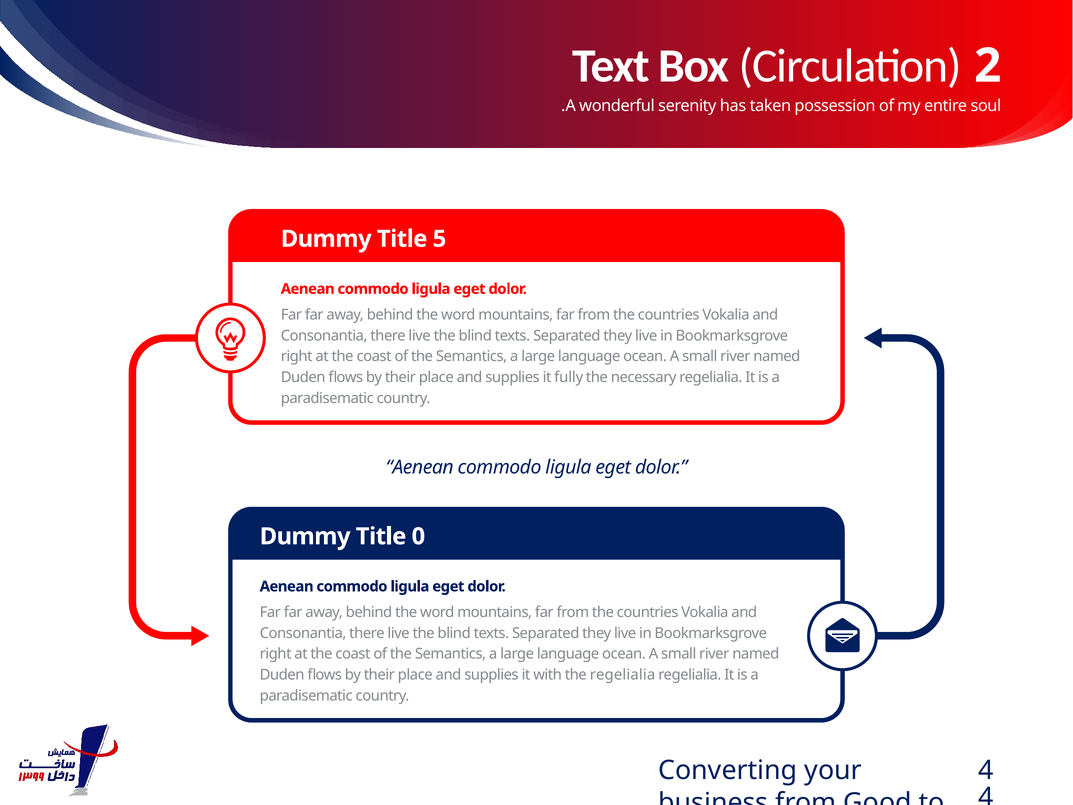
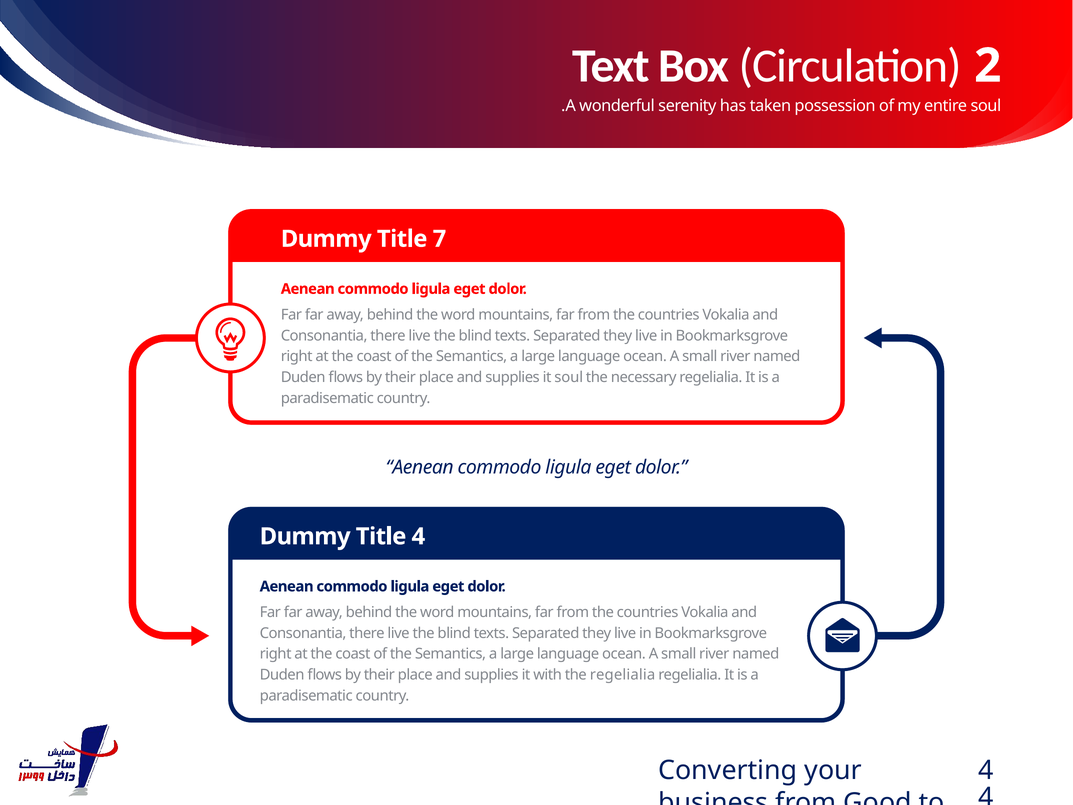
5: 5 -> 7 (439, 239)
it fully: fully -> soul (569, 377)
Title 0: 0 -> 4 (418, 536)
